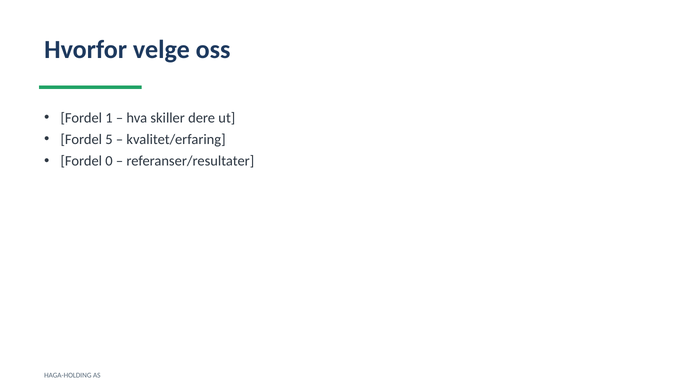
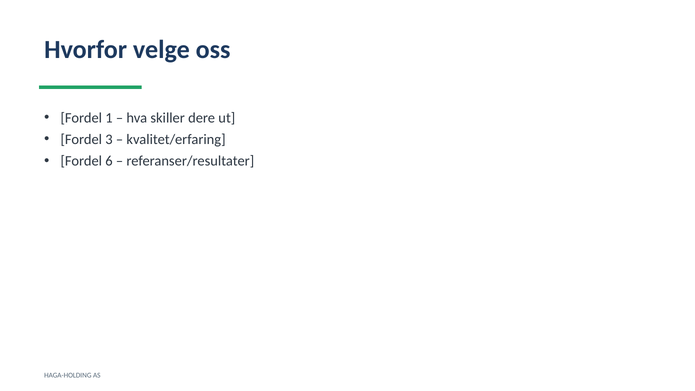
5: 5 -> 3 (109, 139)
0: 0 -> 6 (109, 161)
